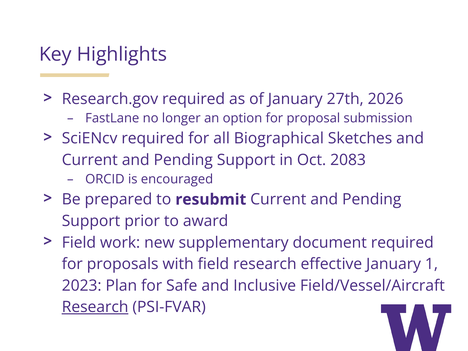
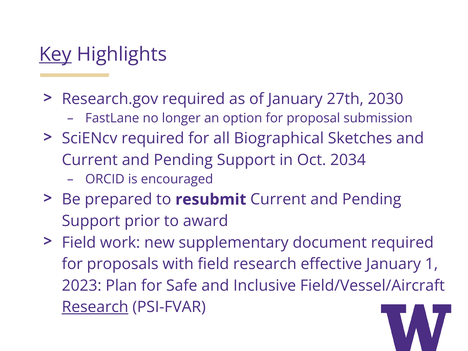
Key underline: none -> present (55, 54)
2026: 2026 -> 2030 (386, 99)
2083: 2083 -> 2034 (348, 160)
